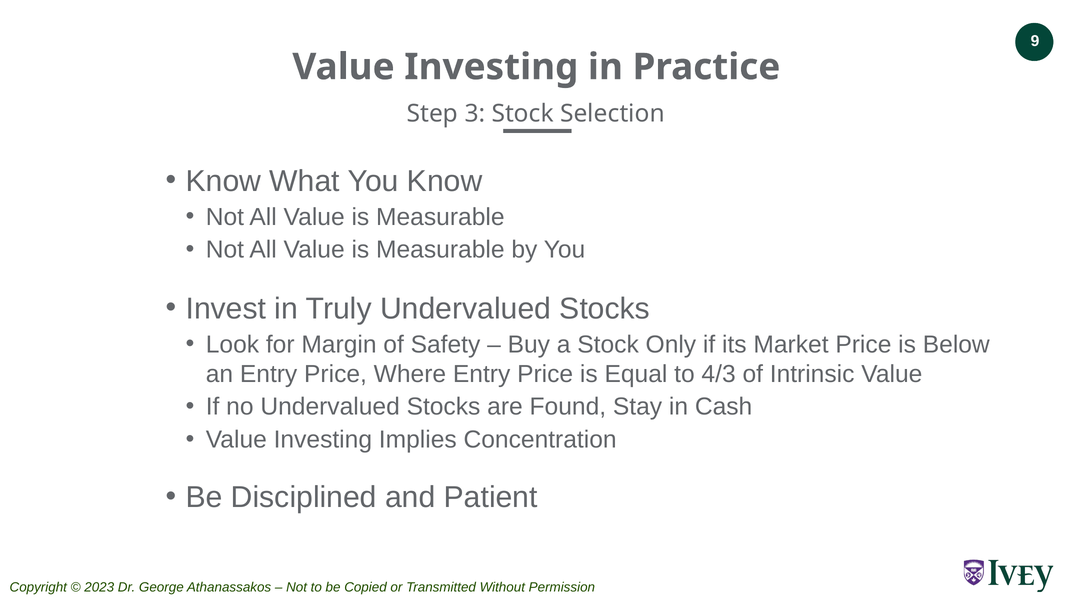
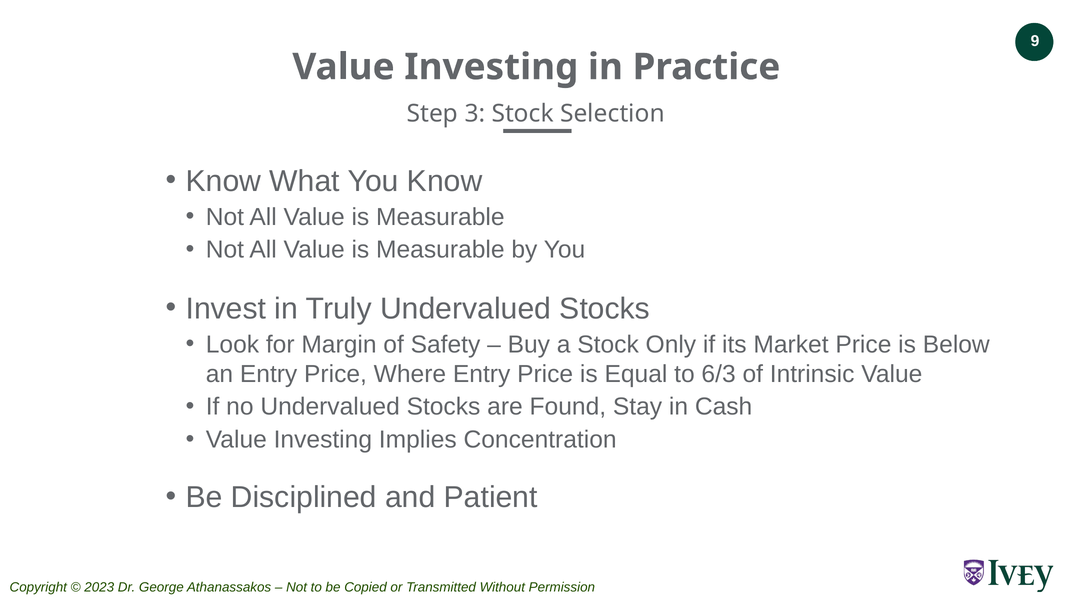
4/3: 4/3 -> 6/3 (719, 374)
